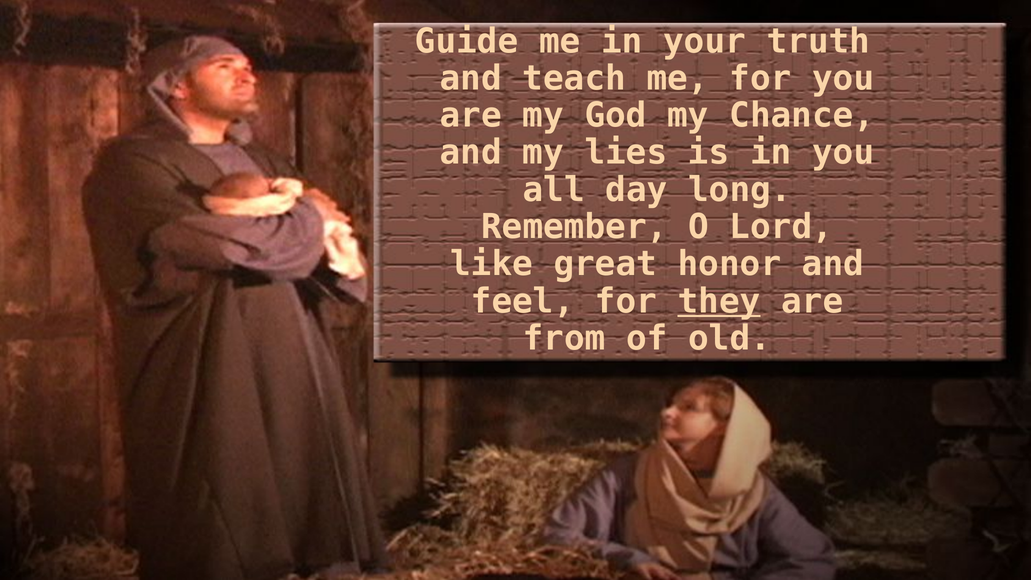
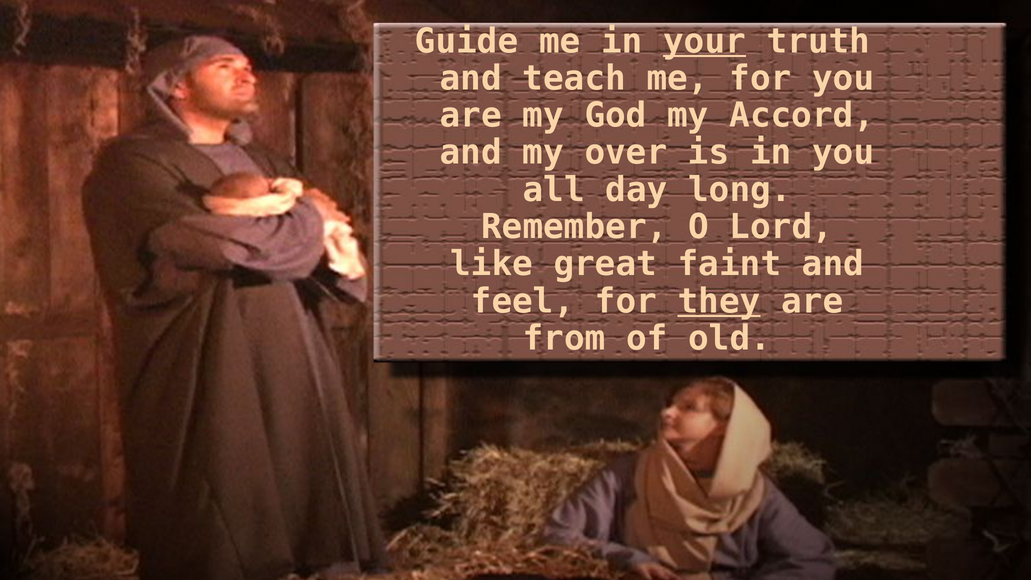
your underline: none -> present (705, 41)
Chance: Chance -> Accord (802, 115)
lies: lies -> over (626, 153)
honor: honor -> faint (729, 264)
